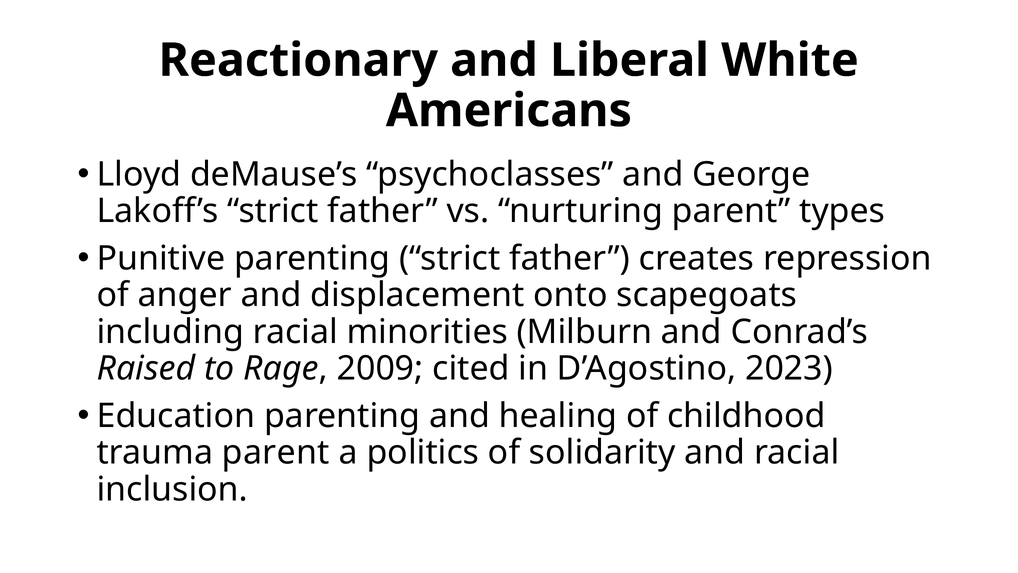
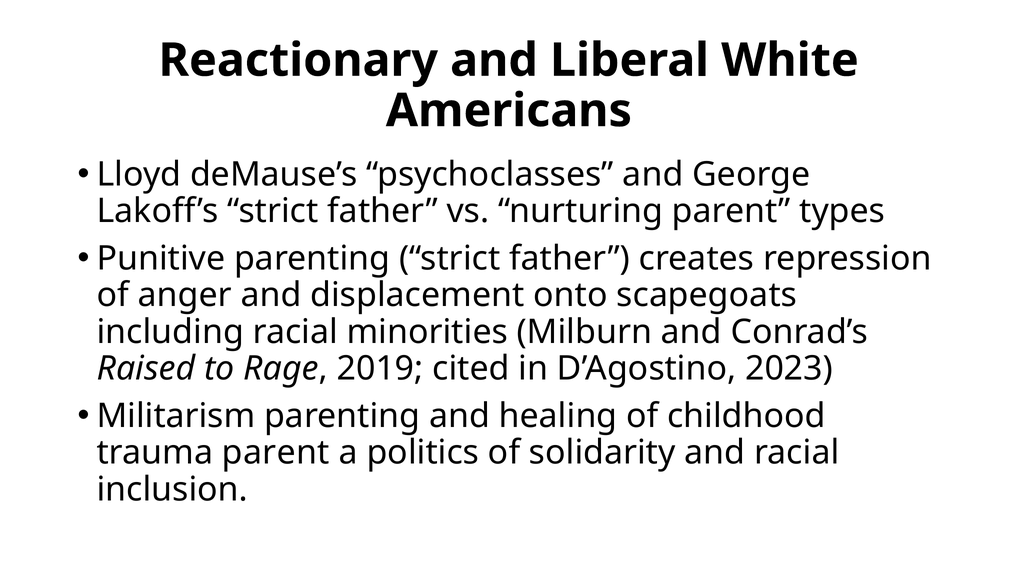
2009: 2009 -> 2019 (380, 368)
Education: Education -> Militarism (176, 416)
